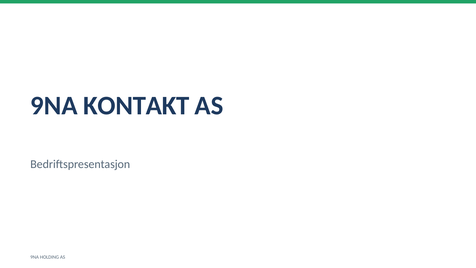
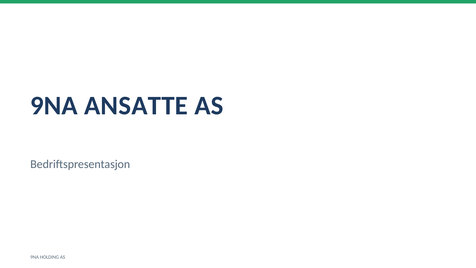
KONTAKT: KONTAKT -> ANSATTE (136, 106)
